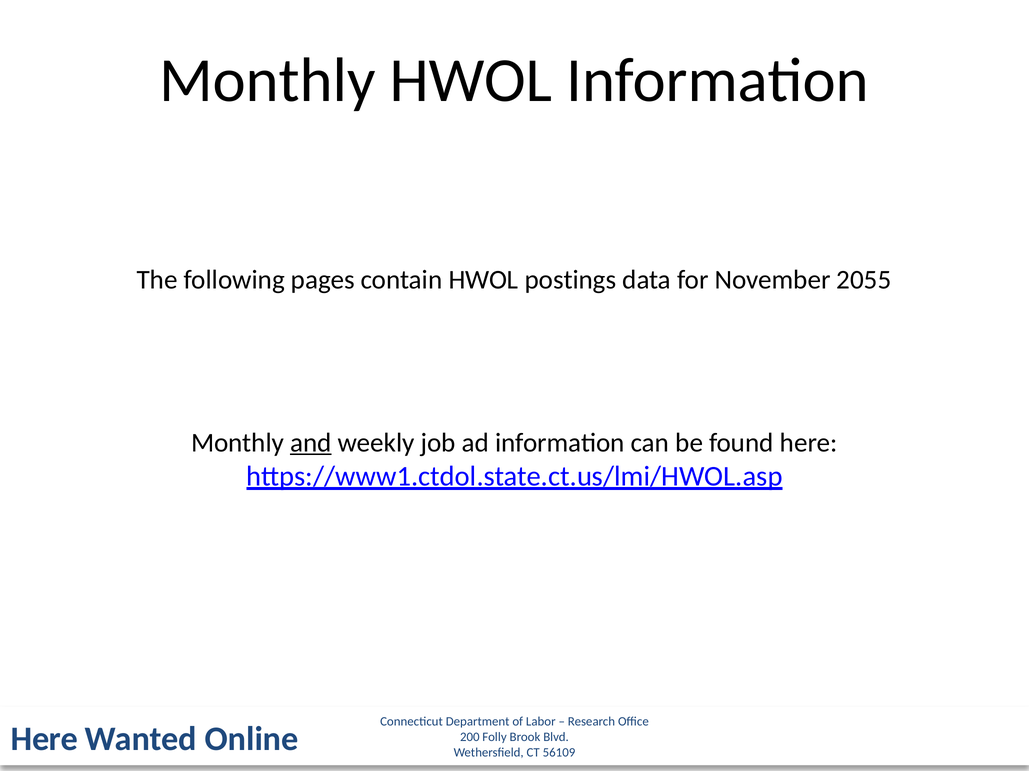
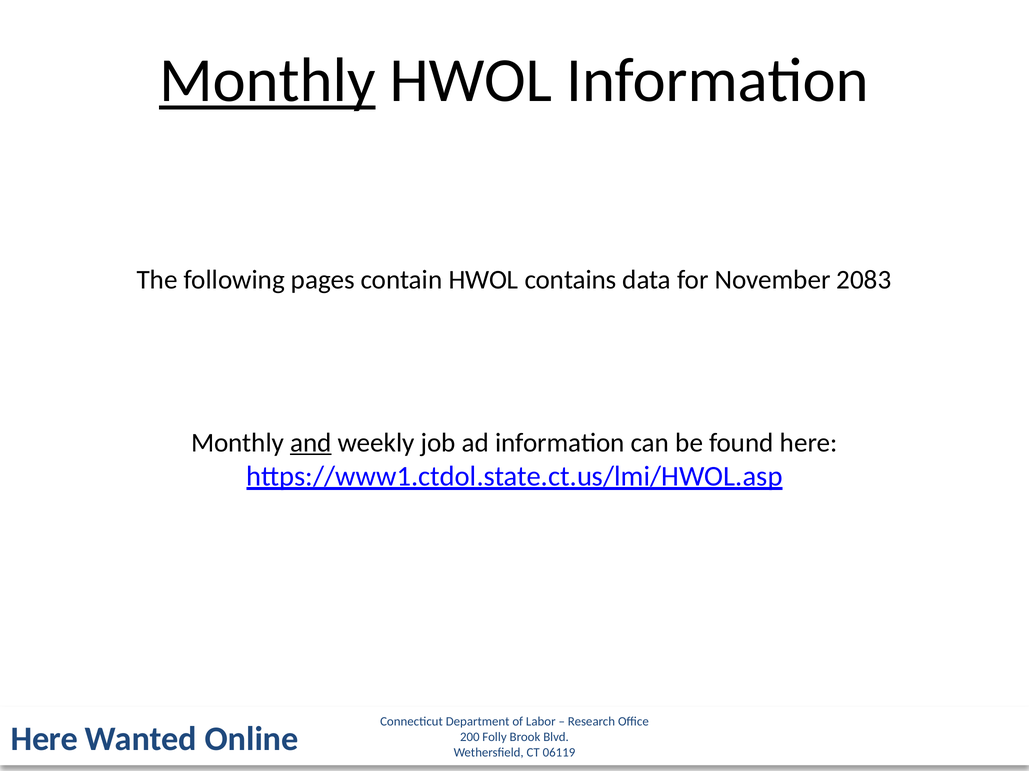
Monthly underline: none -> present (267, 80)
postings: postings -> contains (570, 280)
2055: 2055 -> 2083 (864, 280)
56109: 56109 -> 06119 (559, 753)
